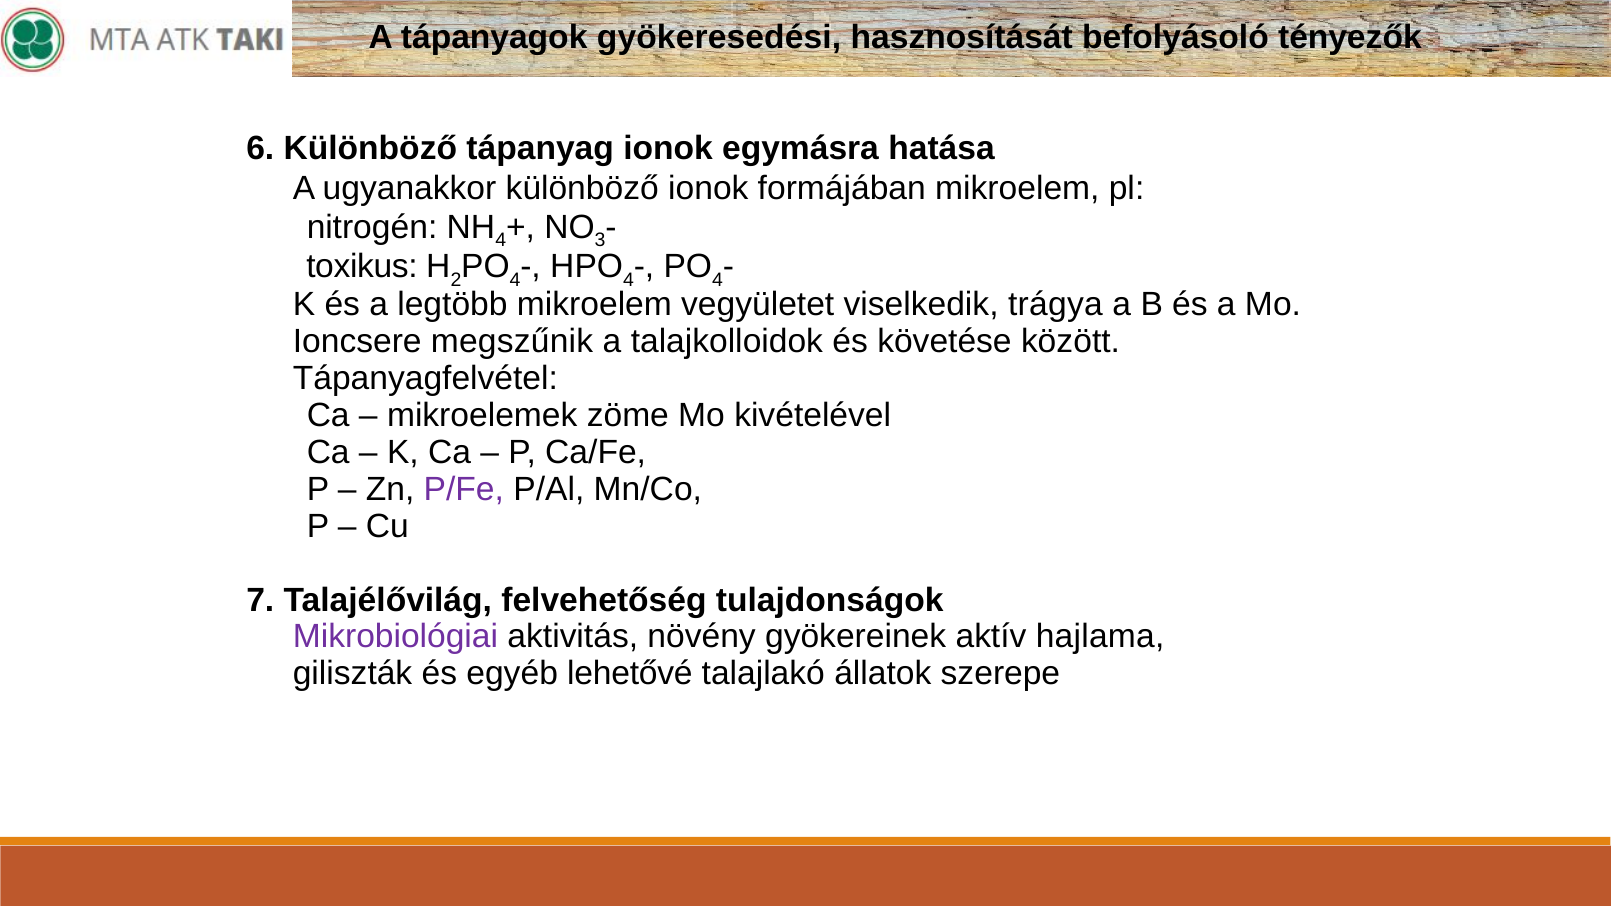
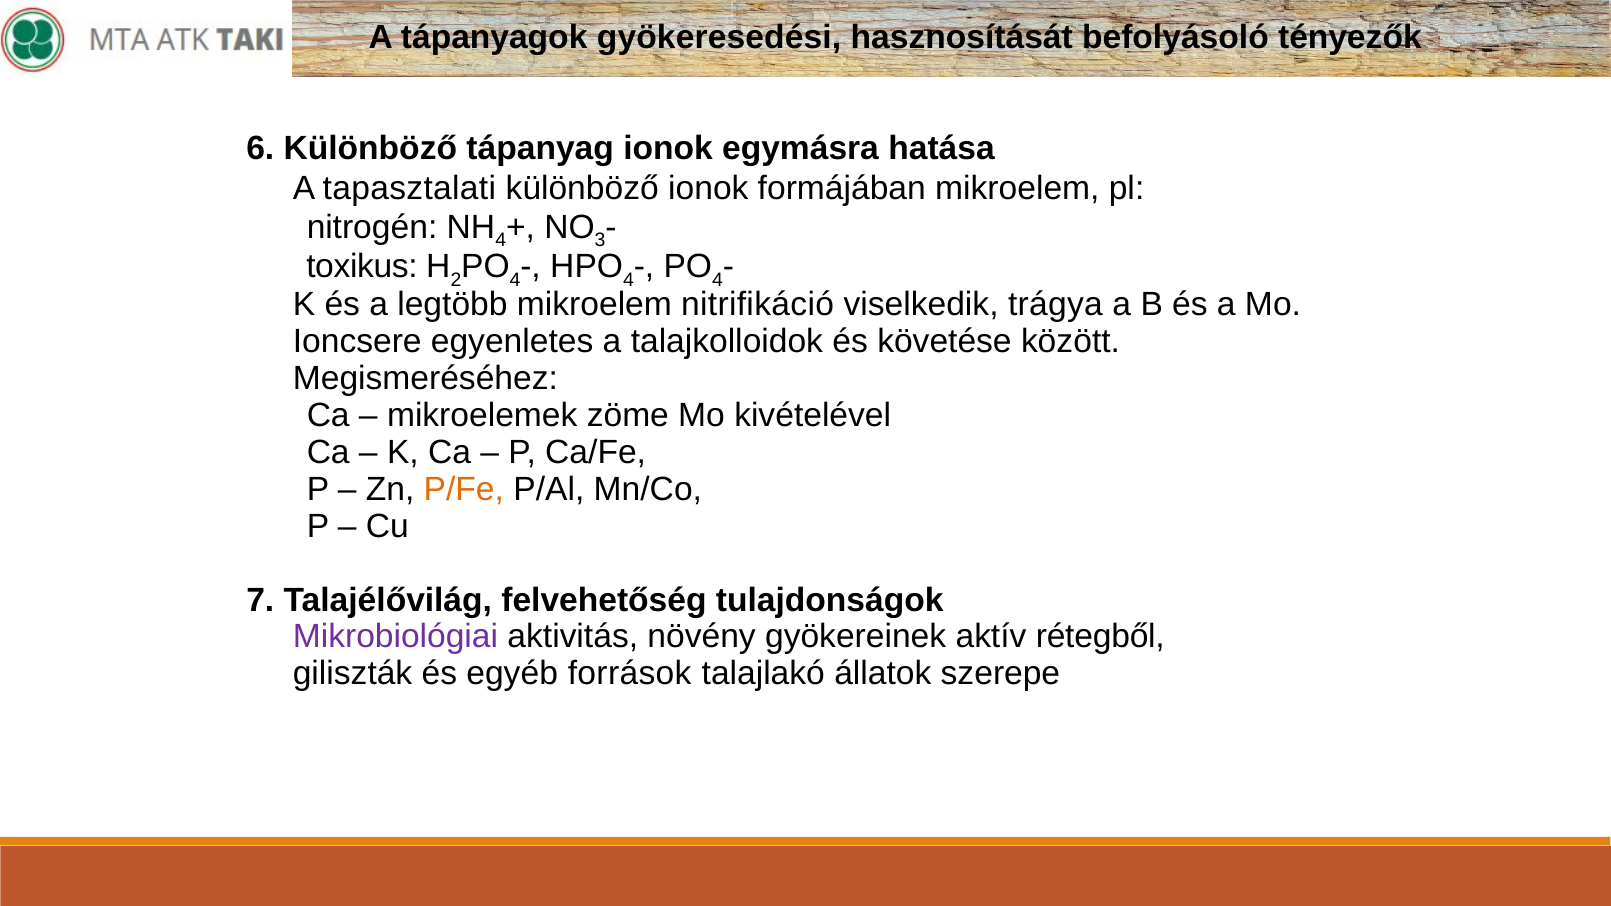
ugyanakkor: ugyanakkor -> tapasztalati (409, 188)
vegyületet: vegyületet -> nitrifikáció (758, 304)
megszűnik: megszűnik -> egyenletes (512, 341)
Tápanyagfelvétel: Tápanyagfelvétel -> Megismeréséhez (425, 378)
P/Fe colour: purple -> orange (464, 489)
hajlama: hajlama -> rétegből (1100, 637)
lehetővé: lehetővé -> források (630, 674)
